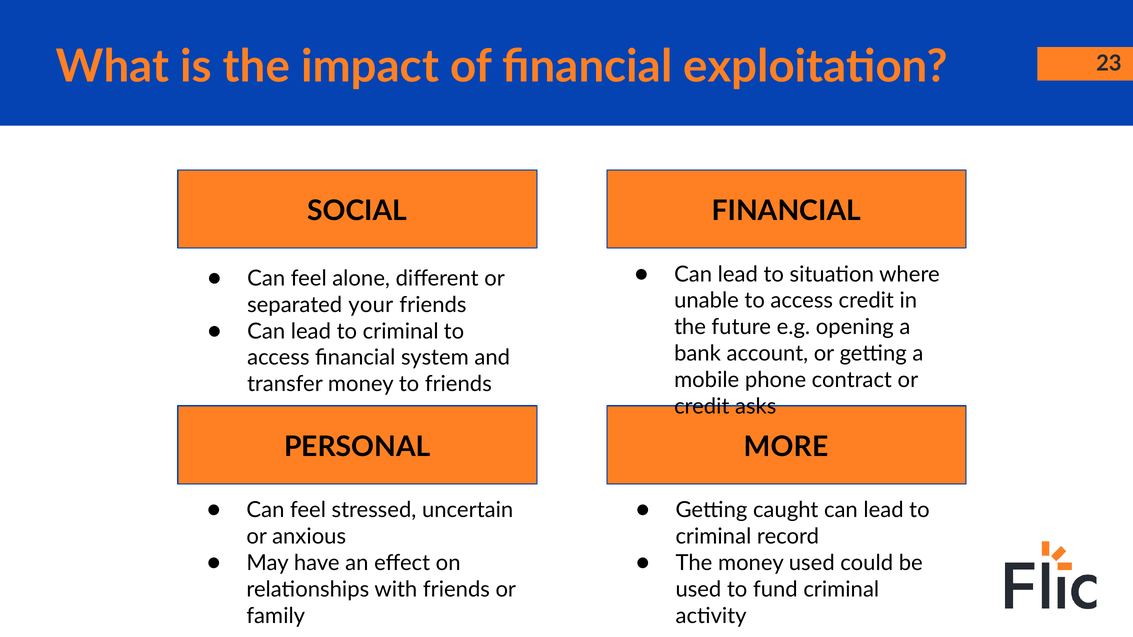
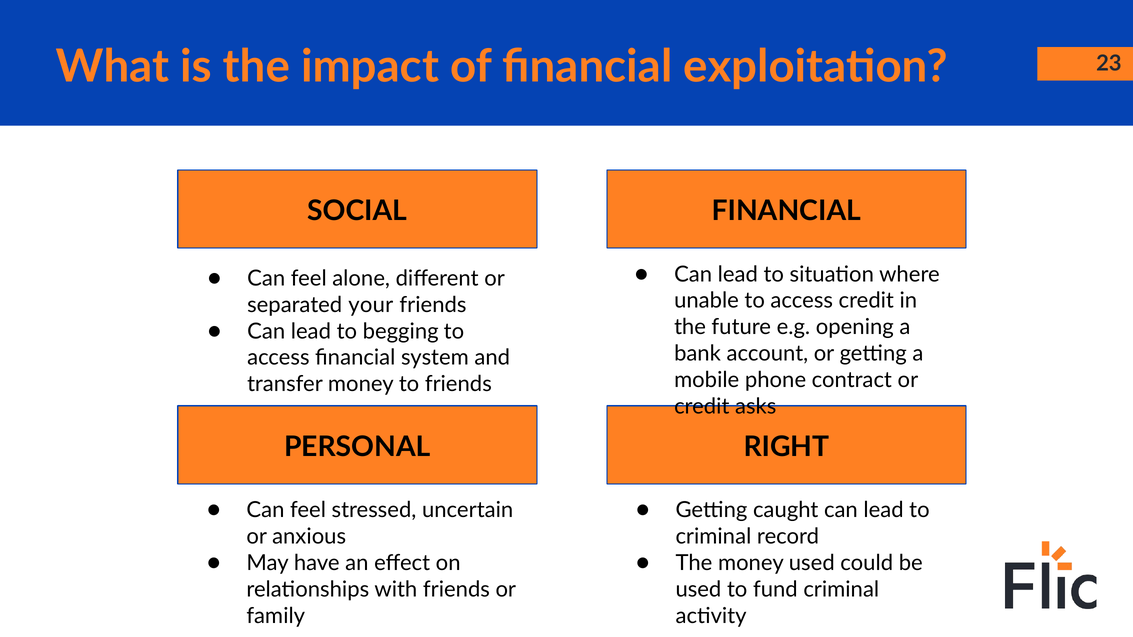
criminal: criminal -> begging (401, 331)
MORE: MORE -> RIGHT (786, 447)
